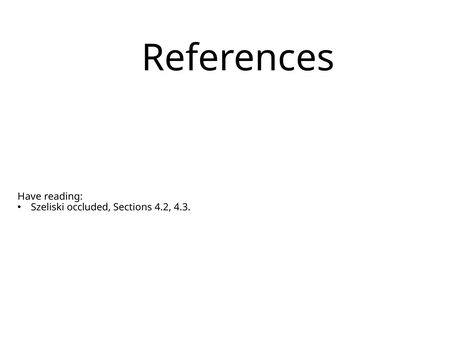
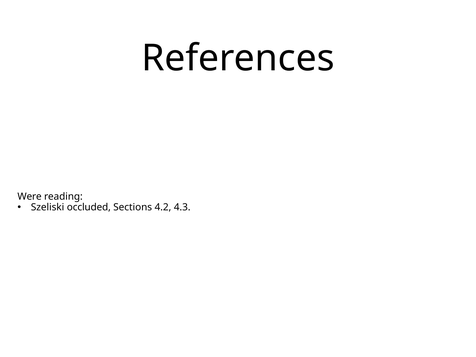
Have: Have -> Were (30, 197)
